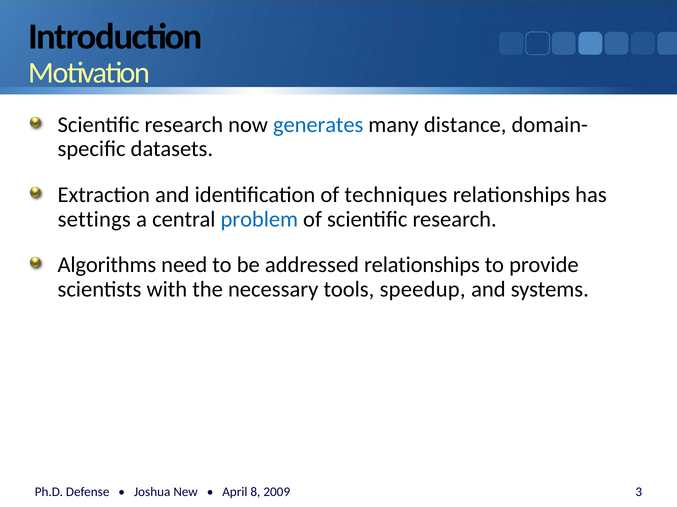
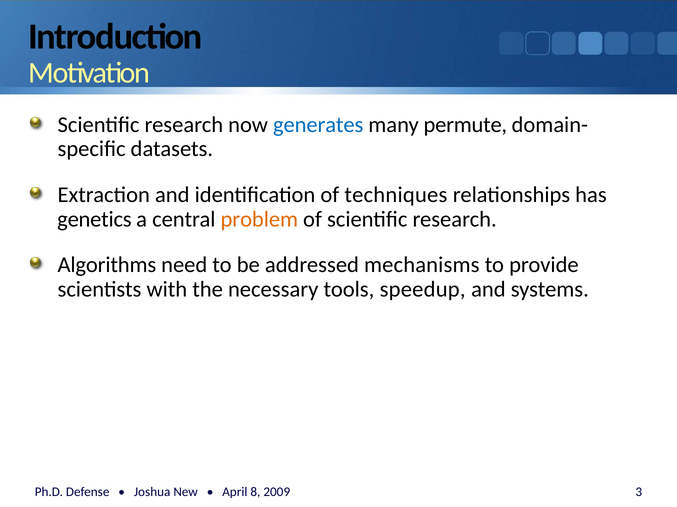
distance: distance -> permute (465, 125)
settings: settings -> genetics (94, 219)
problem colour: blue -> orange (259, 219)
addressed relationships: relationships -> mechanisms (422, 265)
